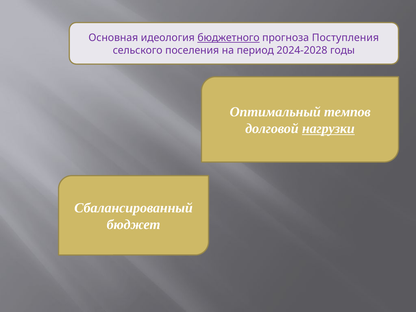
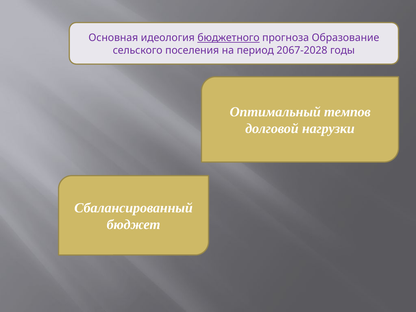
Поступления: Поступления -> Образование (345, 38)
2024-2028: 2024-2028 -> 2067-2028 (302, 50)
нагрузки underline: present -> none (328, 129)
